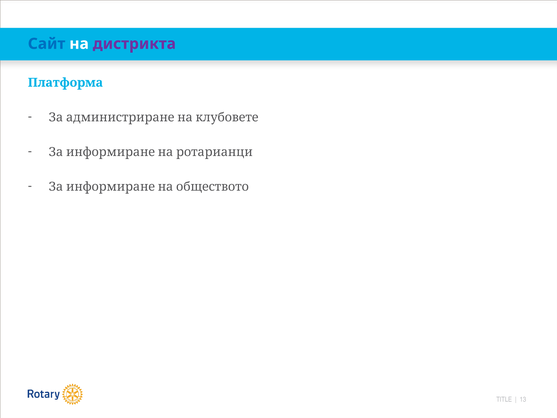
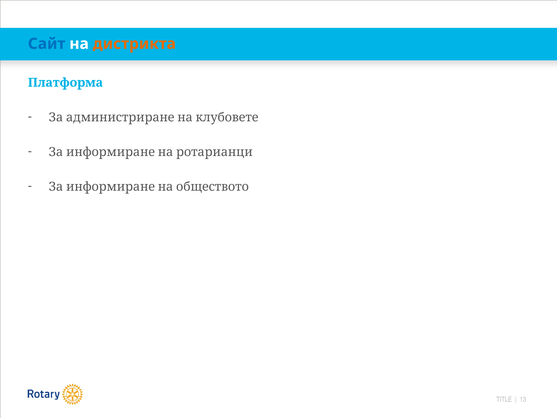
дистрикта colour: purple -> orange (134, 44)
